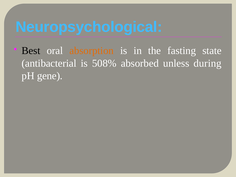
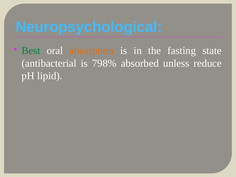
Best colour: black -> green (31, 51)
508%: 508% -> 798% (104, 63)
during: during -> reduce (208, 63)
gene: gene -> lipid (50, 76)
